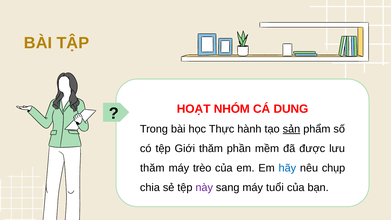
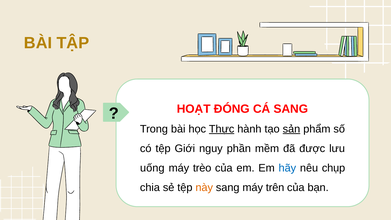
NHÓM: NHÓM -> ĐÓNG (232, 109)
CÁ DUNG: DUNG -> SANG (291, 109)
Thực underline: none -> present (222, 129)
Giới thăm: thăm -> nguy (211, 148)
thăm: thăm -> uống (152, 168)
này colour: purple -> orange (204, 188)
tuổi: tuổi -> trên (275, 188)
